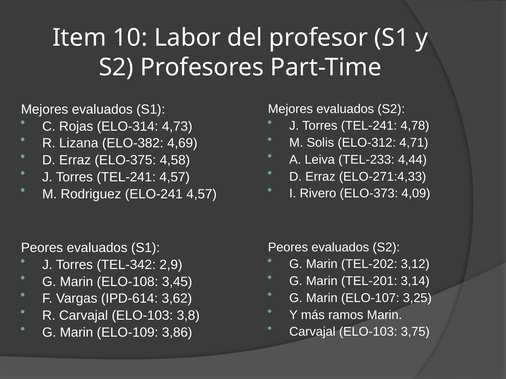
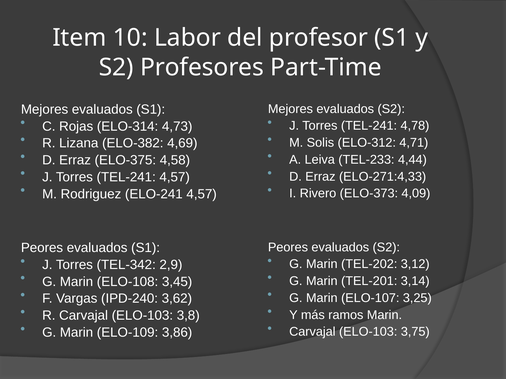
IPD-614: IPD-614 -> IPD-240 (130, 299)
